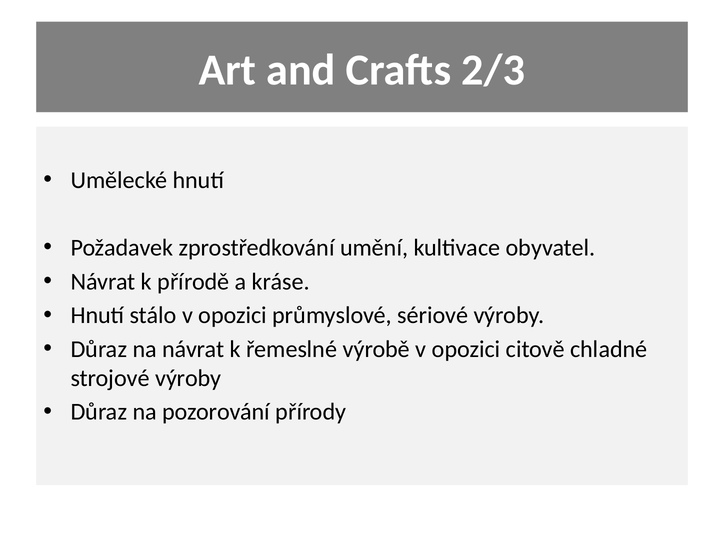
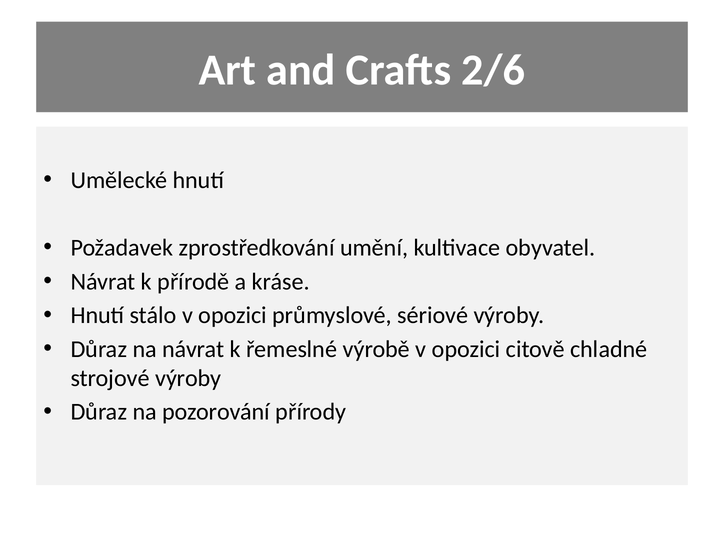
2/3: 2/3 -> 2/6 (493, 70)
